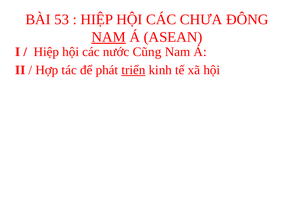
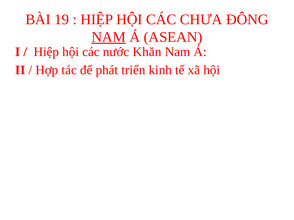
53: 53 -> 19 (62, 19)
Cũng: Cũng -> Khăn (147, 52)
triển underline: present -> none (133, 70)
